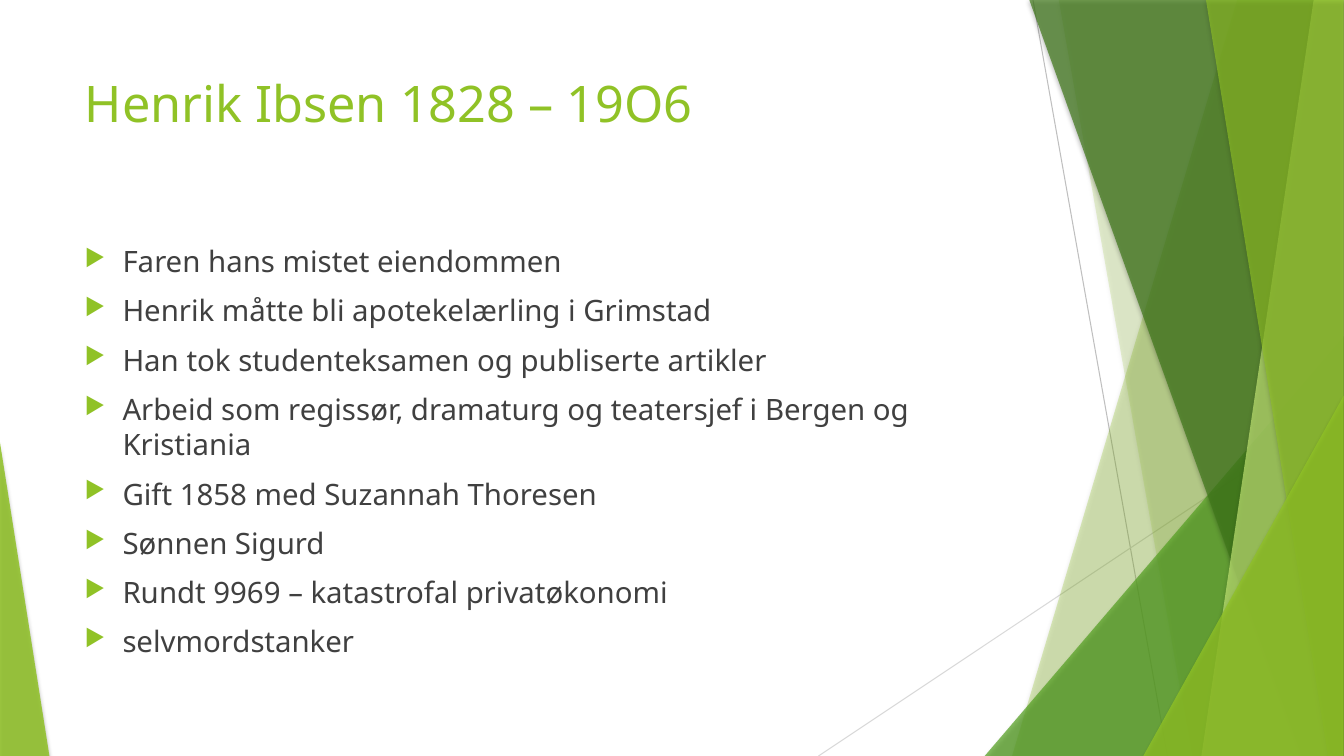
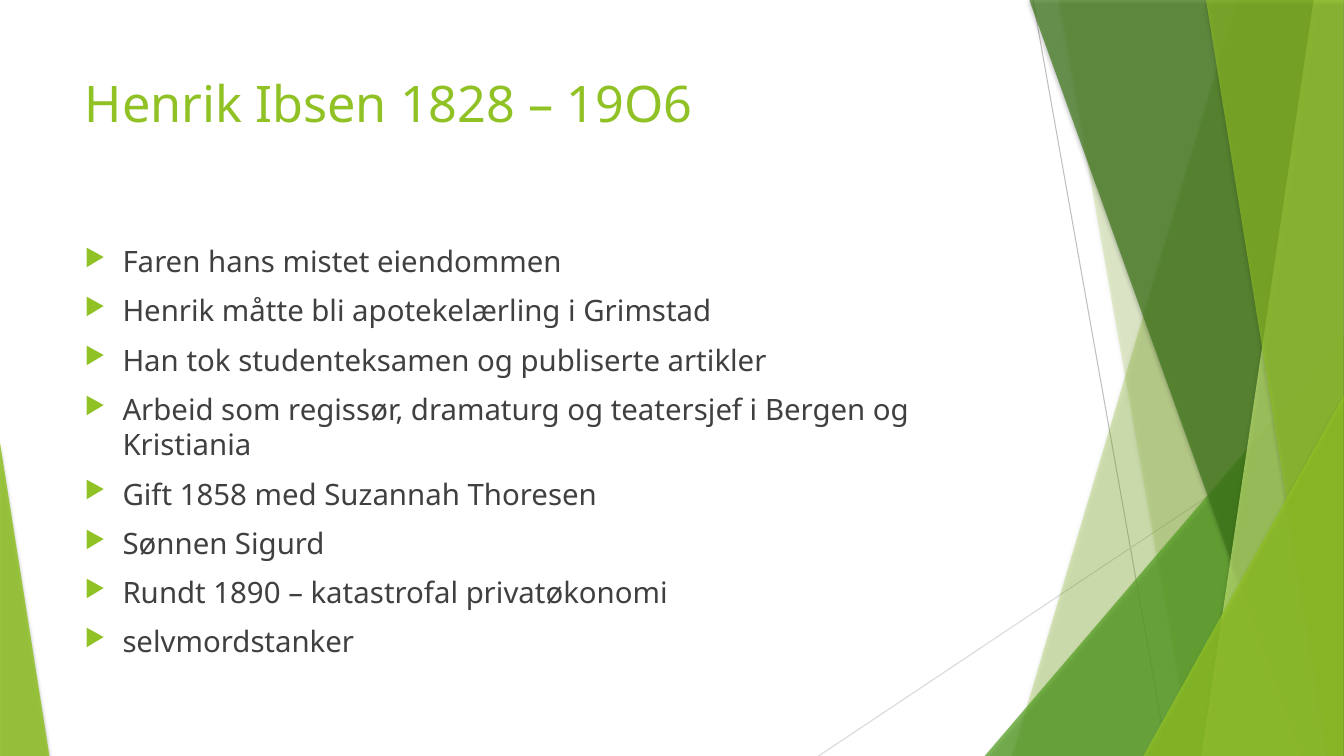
9969: 9969 -> 1890 (247, 594)
